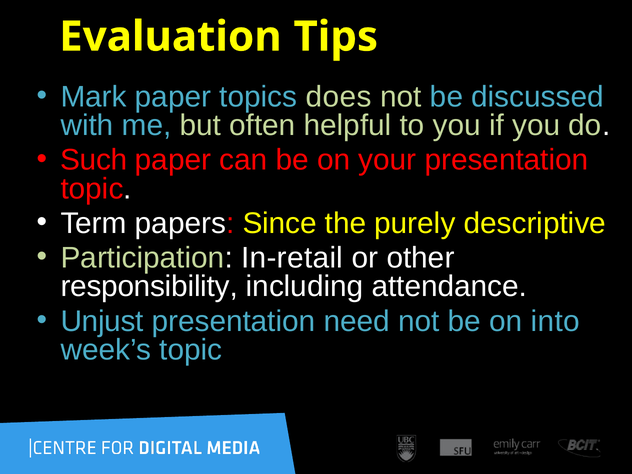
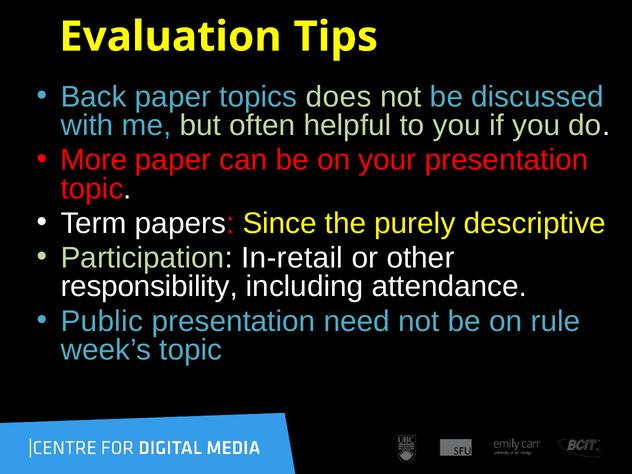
Mark: Mark -> Back (94, 97)
Such: Such -> More (94, 160)
Unjust: Unjust -> Public (102, 321)
into: into -> rule (555, 321)
